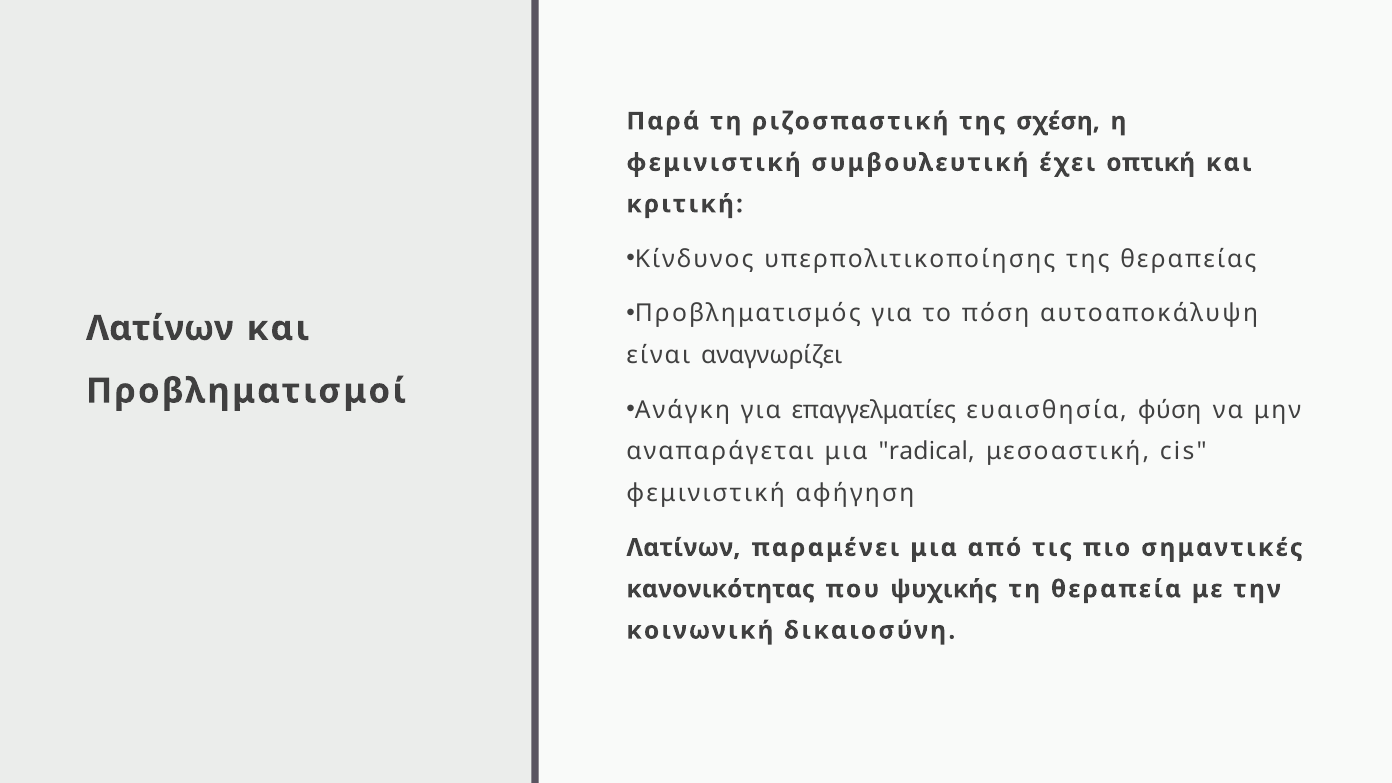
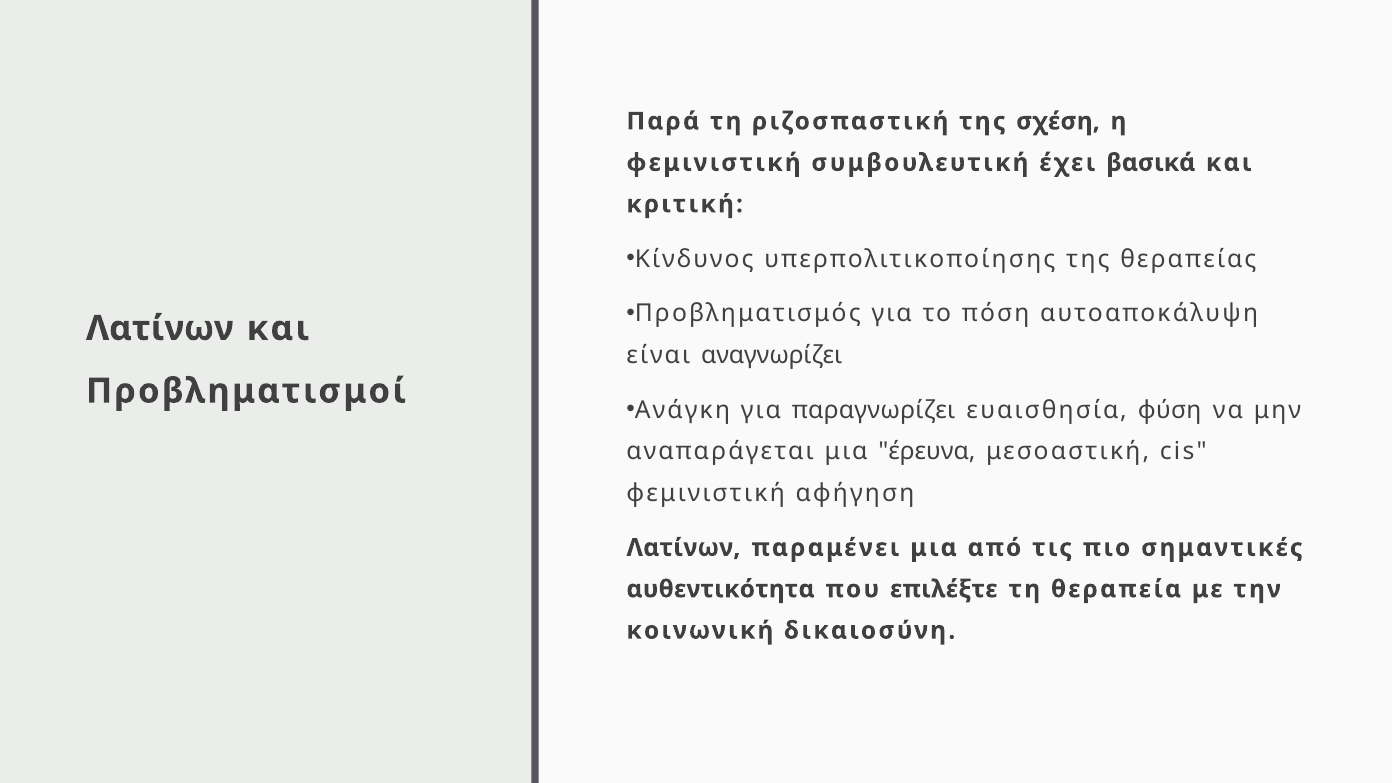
οπτική: οπτική -> βασικά (1151, 163)
επαγγελματίες: επαγγελματίες -> παραγνωρίζει (874, 410)
radical: radical -> έρευνα (927, 452)
κανονικότητας: κανονικότητας -> αυθεντικότητα (721, 589)
ψυχικής: ψυχικής -> επιλέξτε (944, 589)
